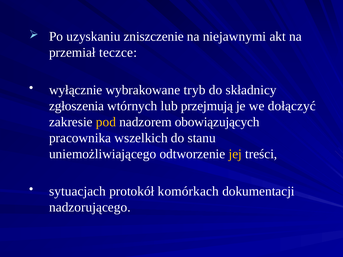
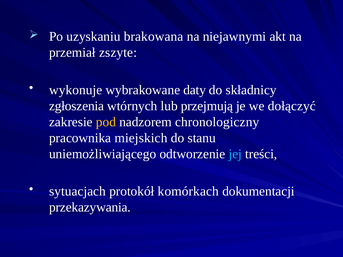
zniszczenie: zniszczenie -> brakowana (154, 37)
teczce: teczce -> zszyte (118, 53)
wyłącznie: wyłącznie -> wykonuje (76, 90)
tryb: tryb -> daty (195, 90)
obowiązujących: obowiązujących -> chronologiczny (217, 122)
wszelkich: wszelkich -> miejskich (141, 138)
jej colour: yellow -> light blue (235, 154)
nadzorującego: nadzorującego -> przekazywania (90, 207)
